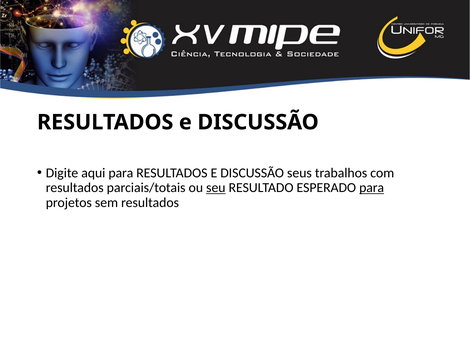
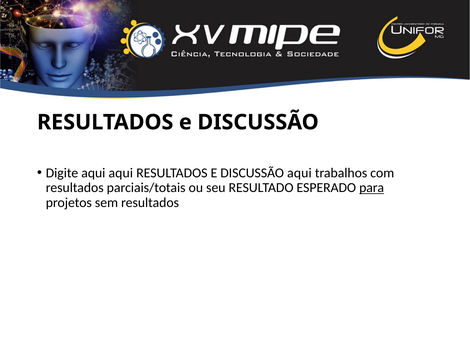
aqui para: para -> aqui (121, 173)
DISCUSSÃO seus: seus -> aqui (299, 173)
seu underline: present -> none (216, 188)
